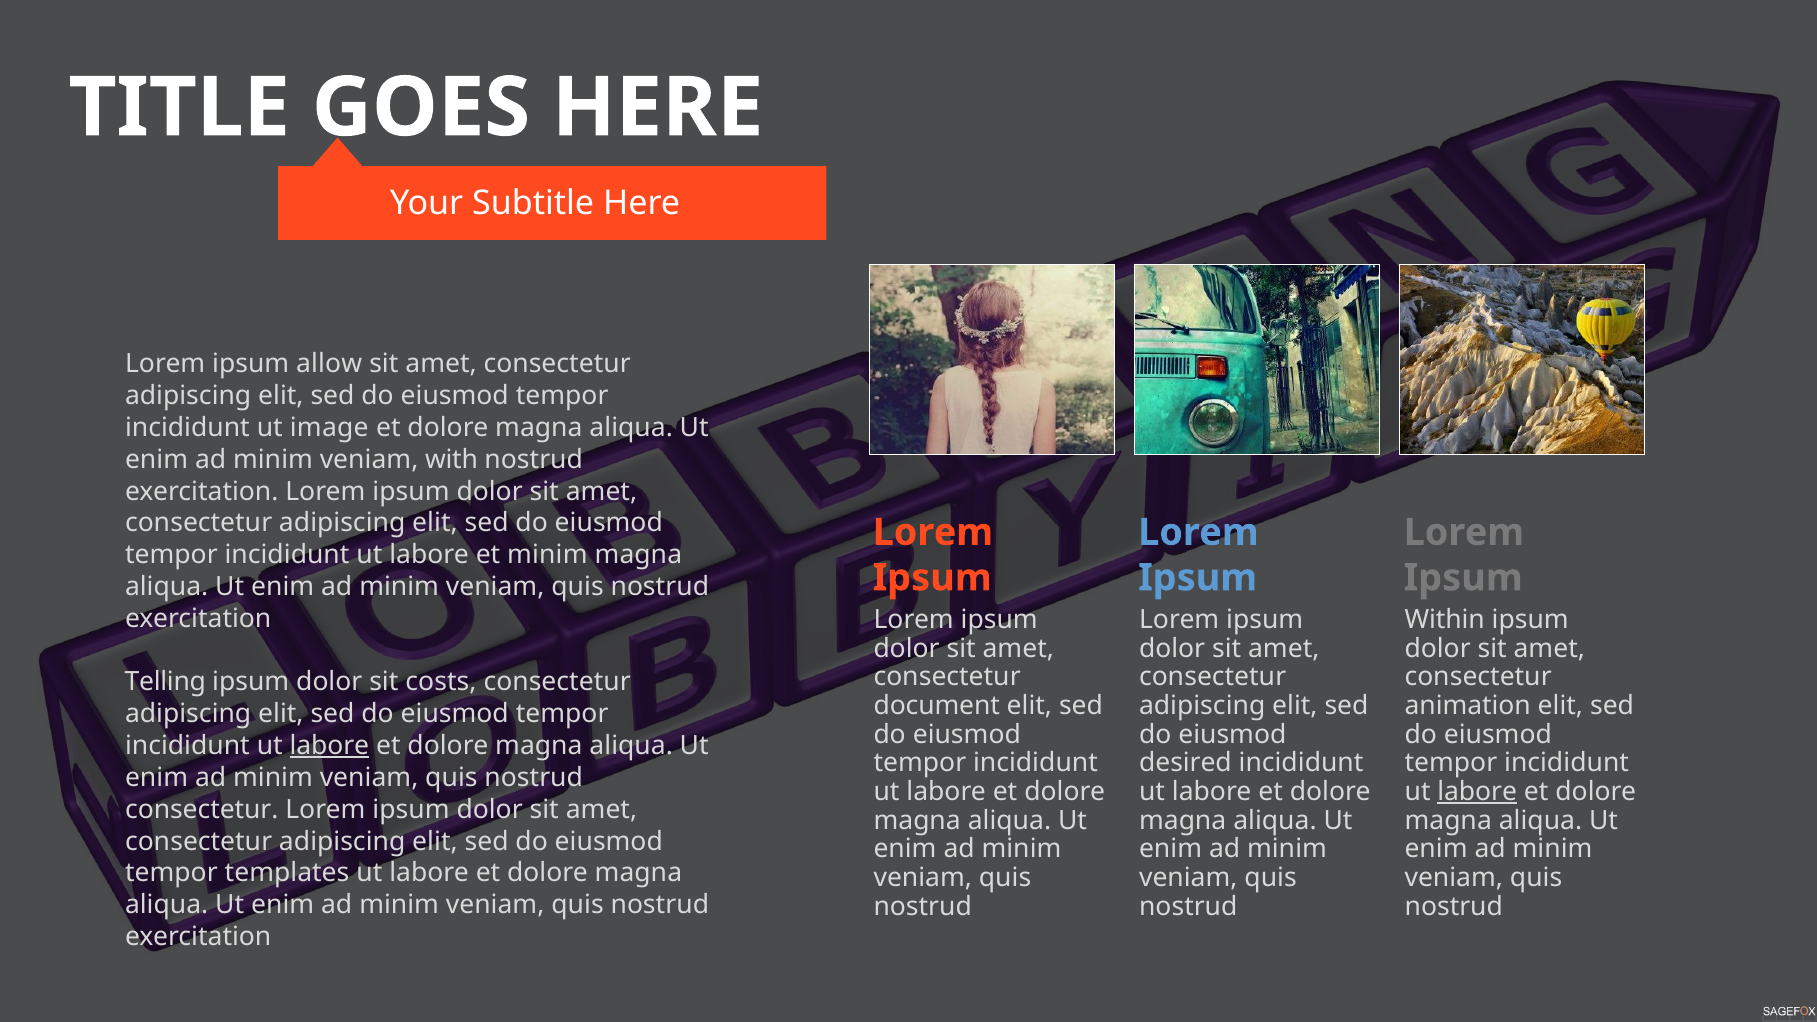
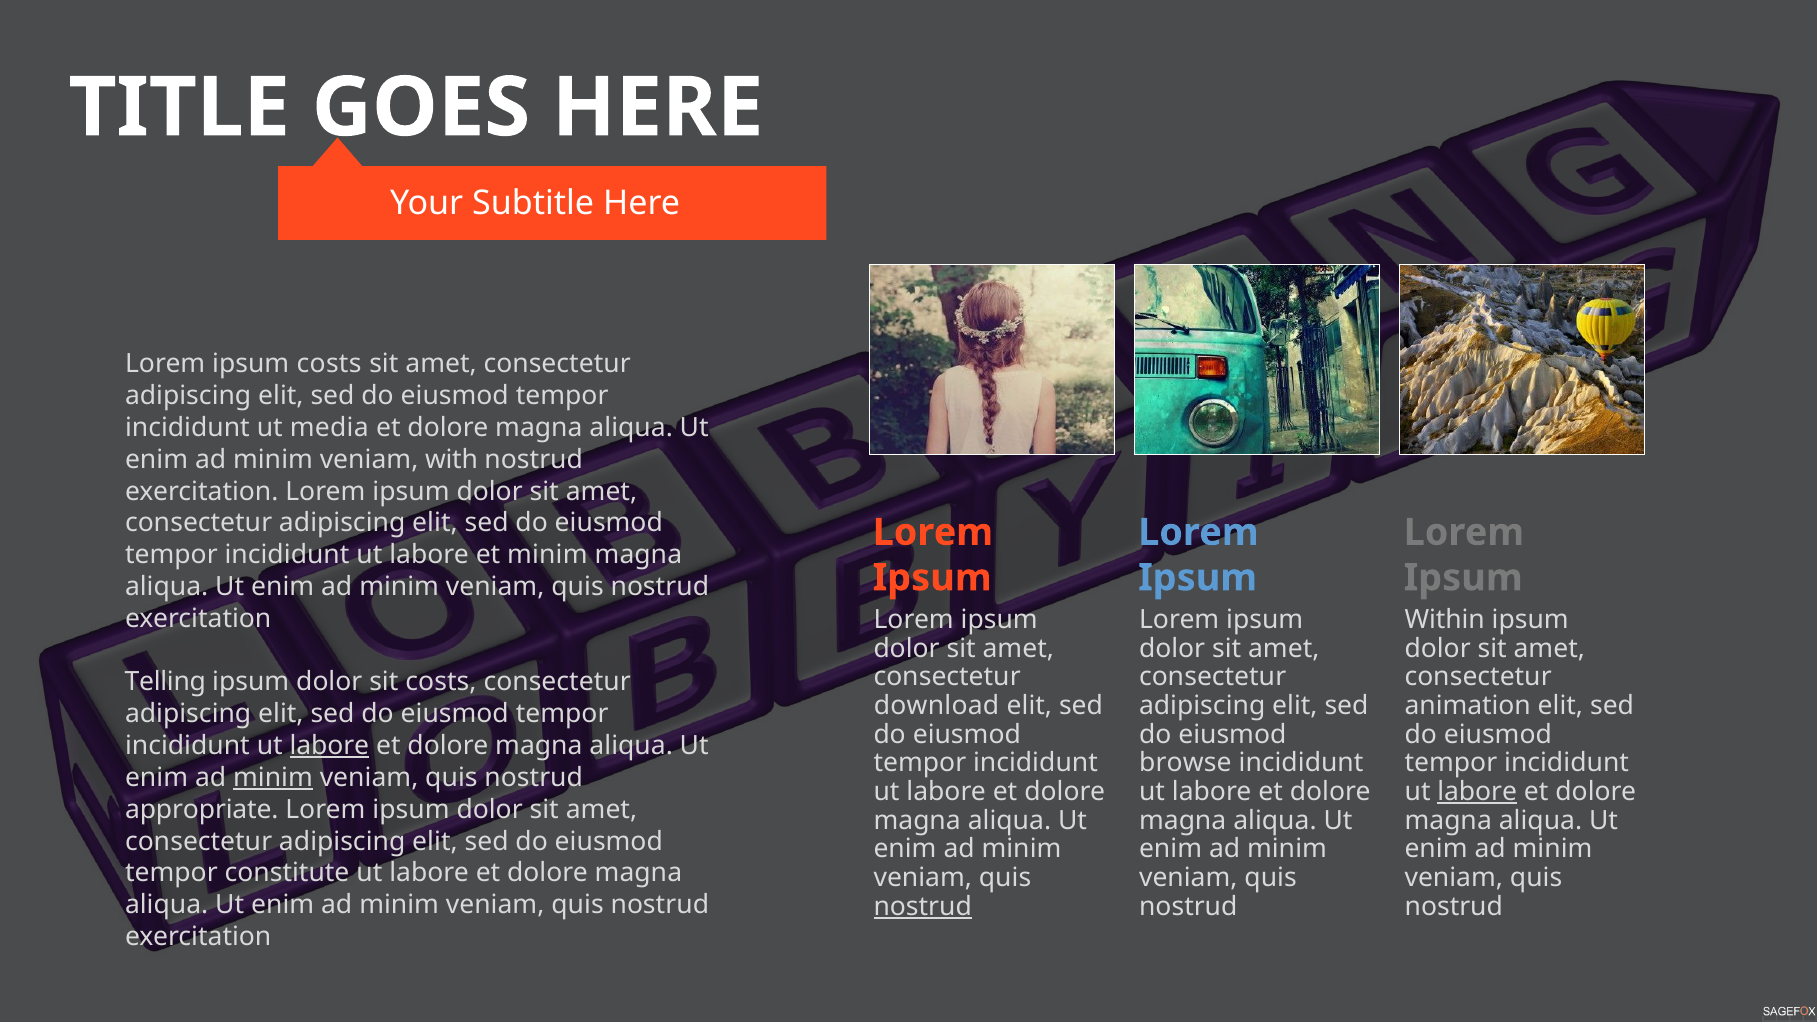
ipsum allow: allow -> costs (329, 364)
image: image -> media (329, 428)
document: document -> download (937, 706)
desired: desired -> browse (1185, 763)
minim underline: none -> present (273, 778)
consectetur: consectetur -> appropriate (202, 809)
templates: templates -> constitute (287, 873)
nostrud underline: none -> present (923, 906)
